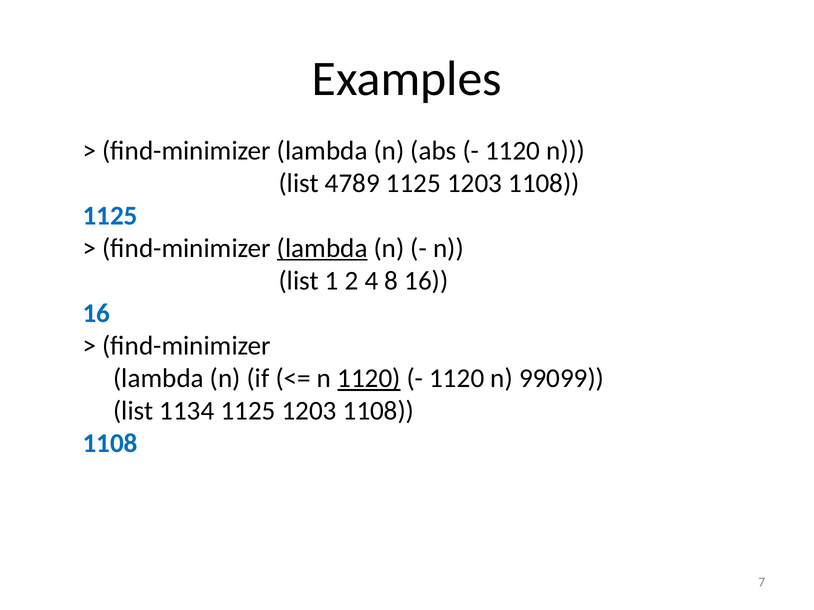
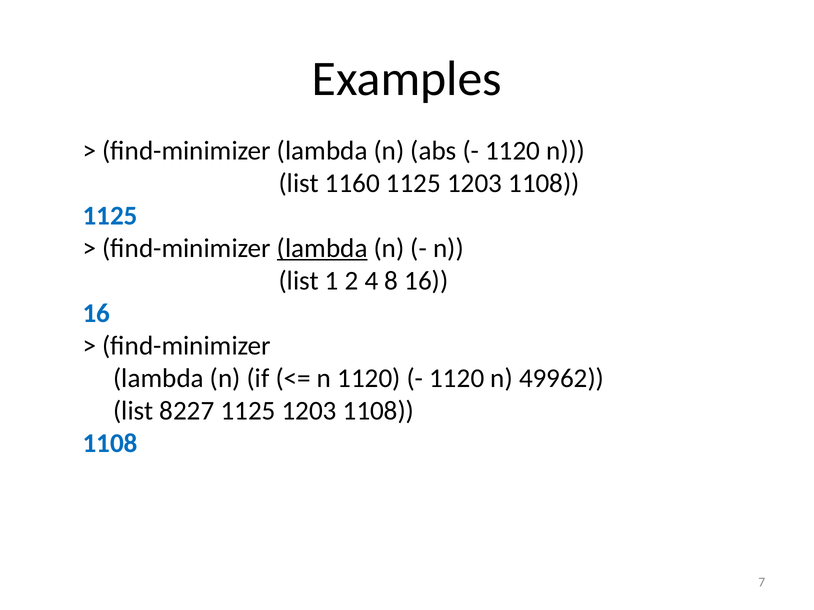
4789: 4789 -> 1160 (352, 183)
1120 underline: present -> none (369, 379)
99099: 99099 -> 49962 (562, 379)
1134: 1134 -> 8227 (187, 411)
